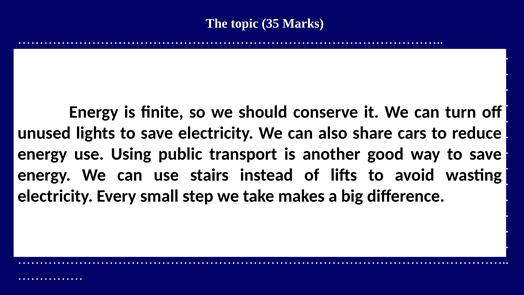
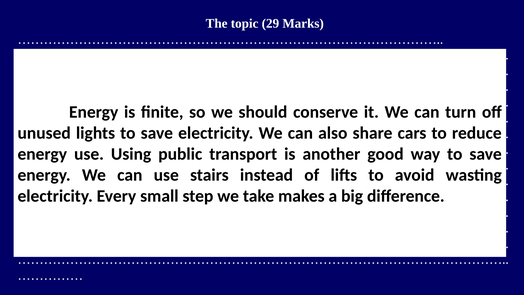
35: 35 -> 29 (270, 24)
